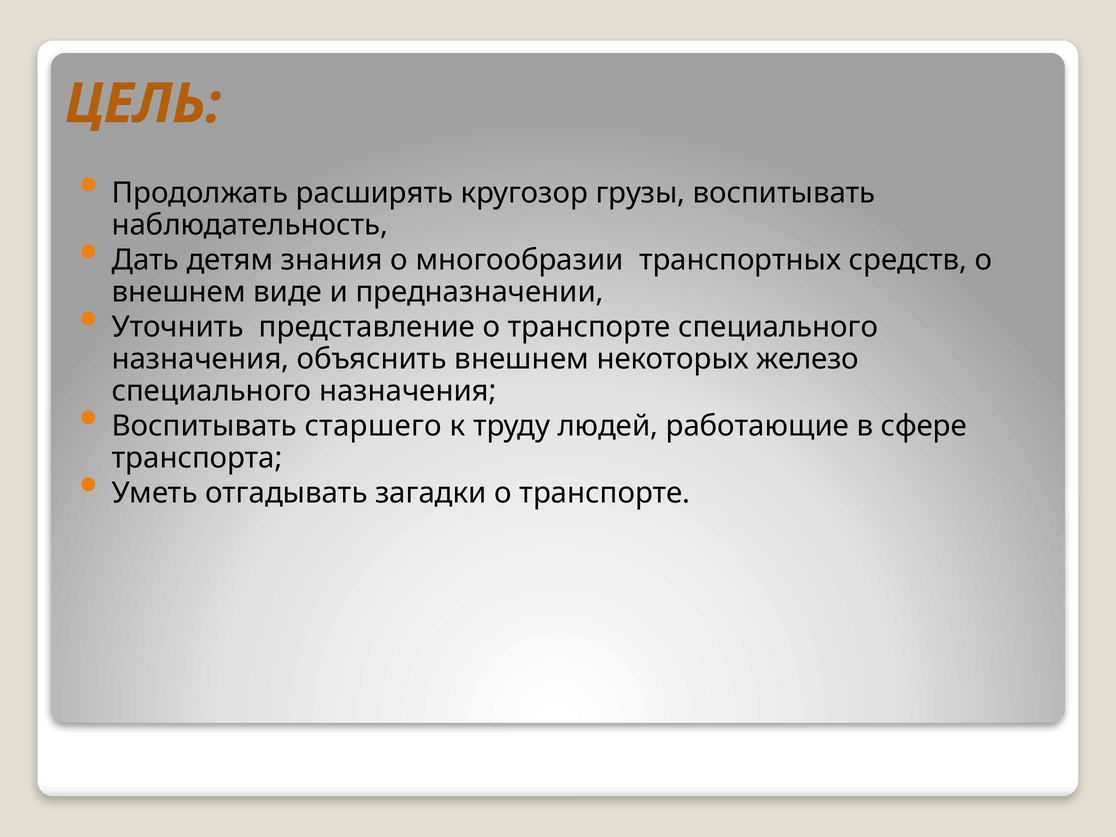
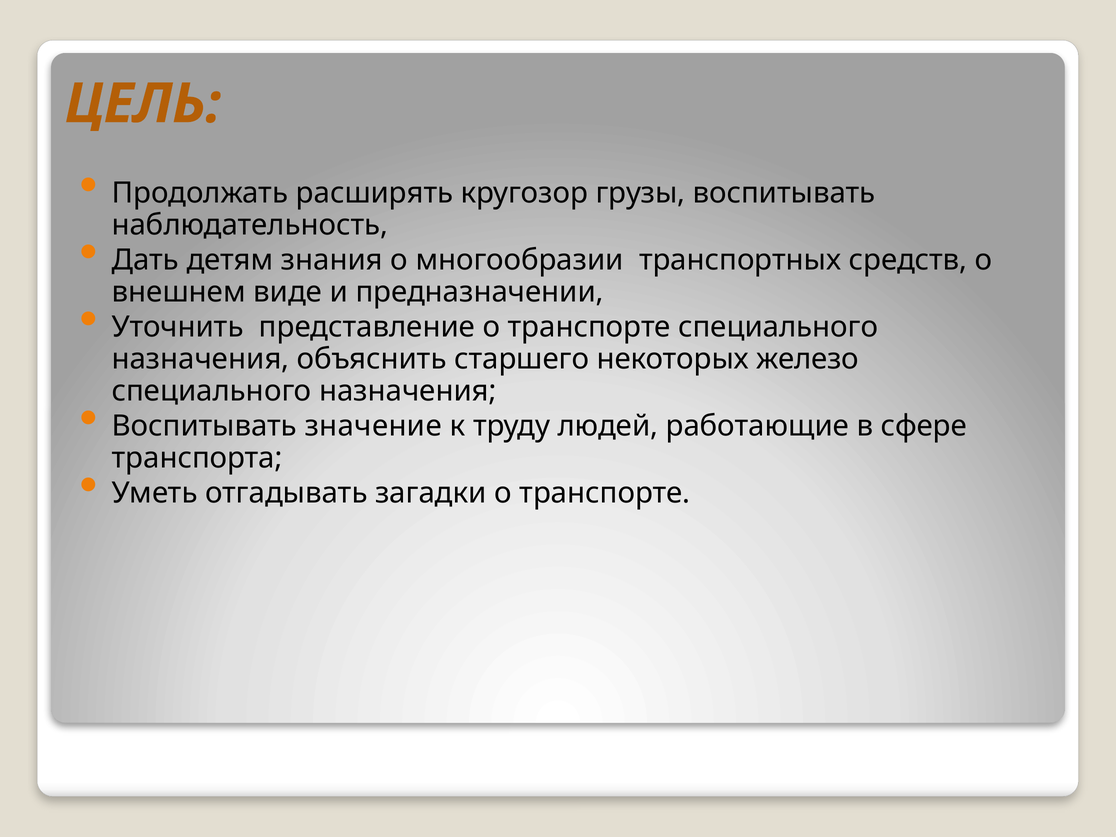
объяснить внешнем: внешнем -> старшего (522, 359)
старшего: старшего -> значение (373, 426)
